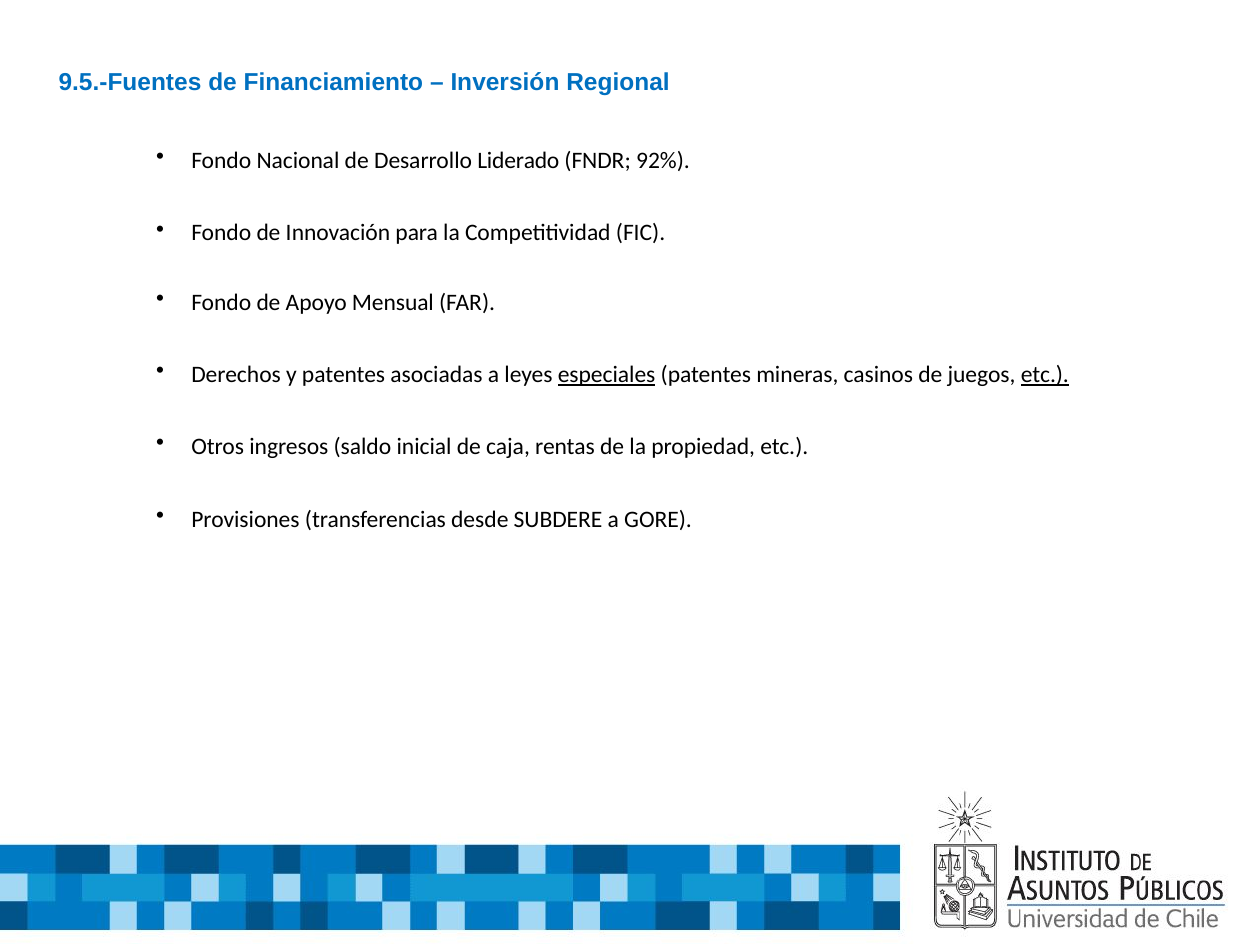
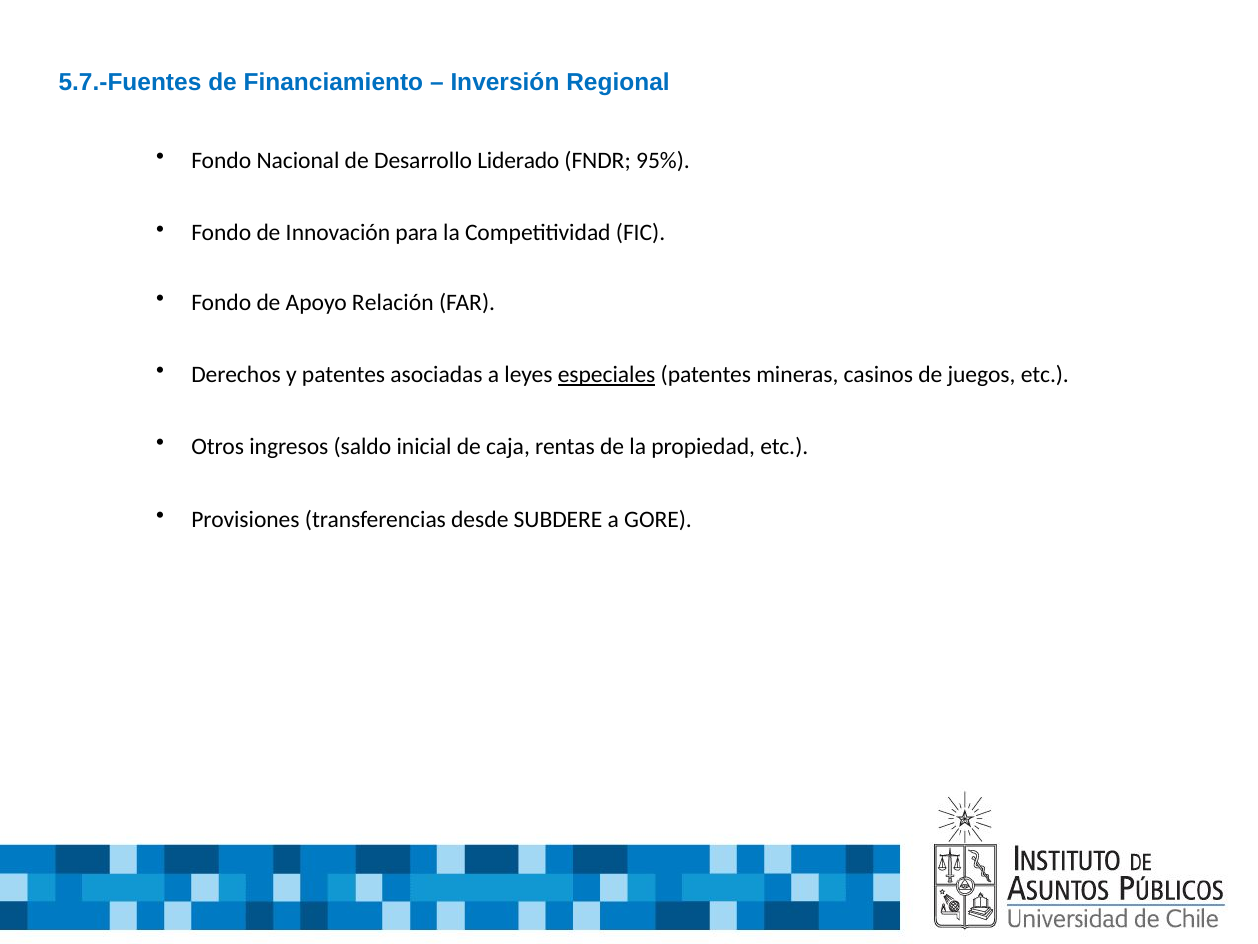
9.5.-Fuentes: 9.5.-Fuentes -> 5.7.-Fuentes (130, 83)
92%: 92% -> 95% (663, 161)
Mensual: Mensual -> Relación (393, 302)
etc underline: present -> none (1045, 375)
